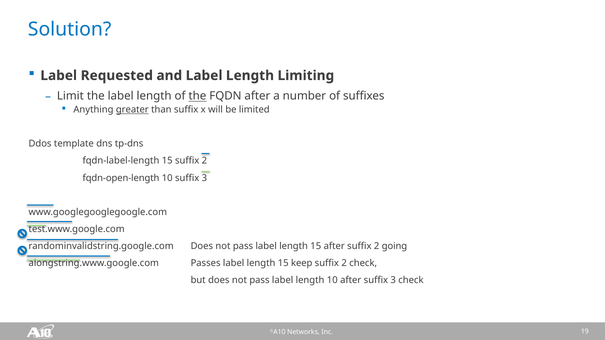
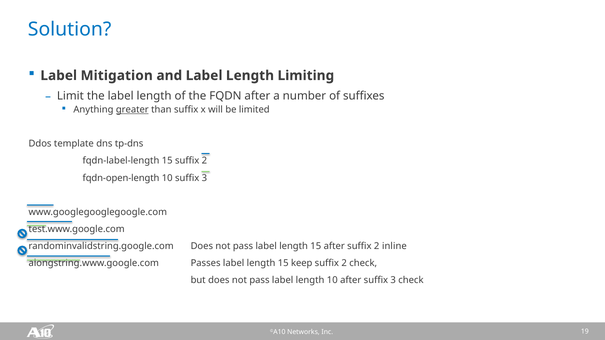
Requested: Requested -> Mitigation (117, 76)
the underline: present -> none (197, 96)
going: going -> inline (394, 246)
